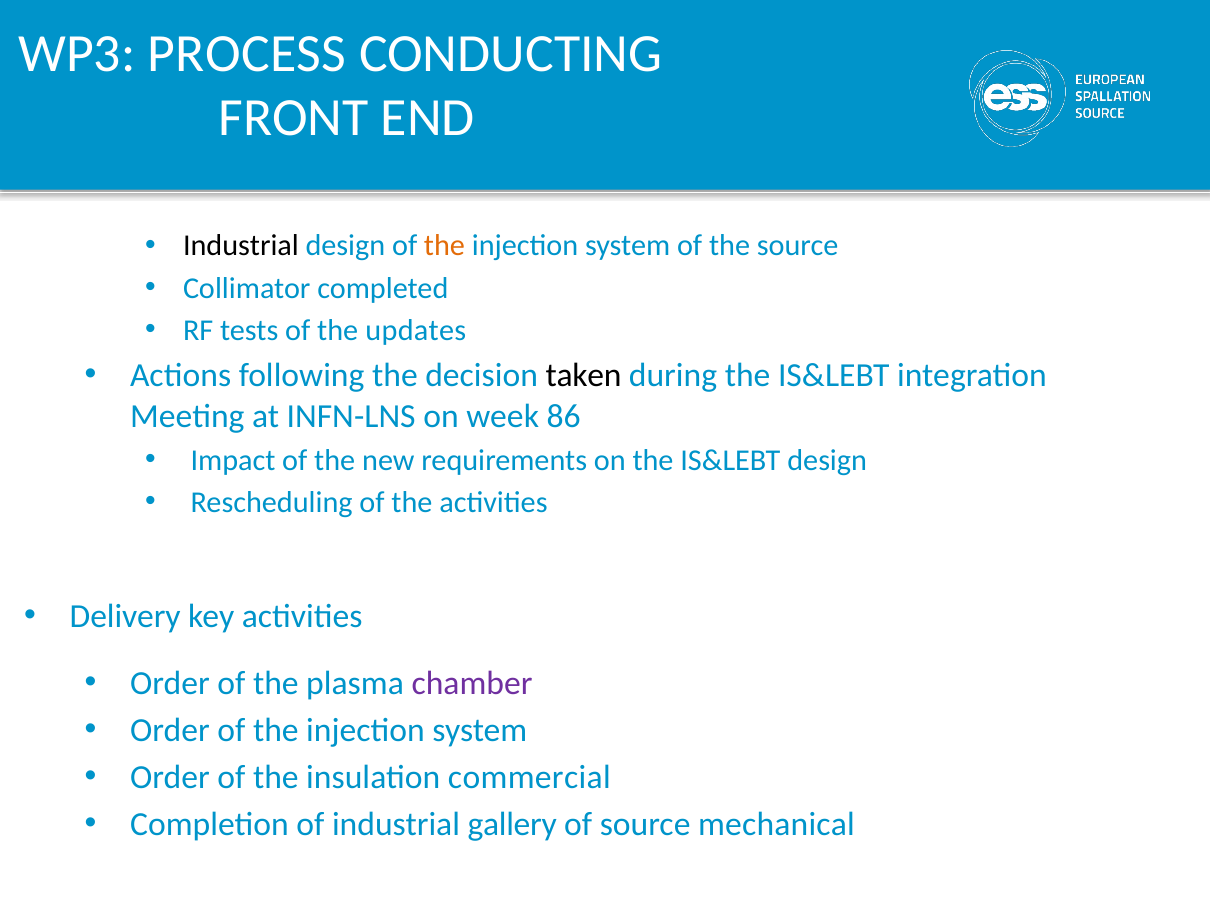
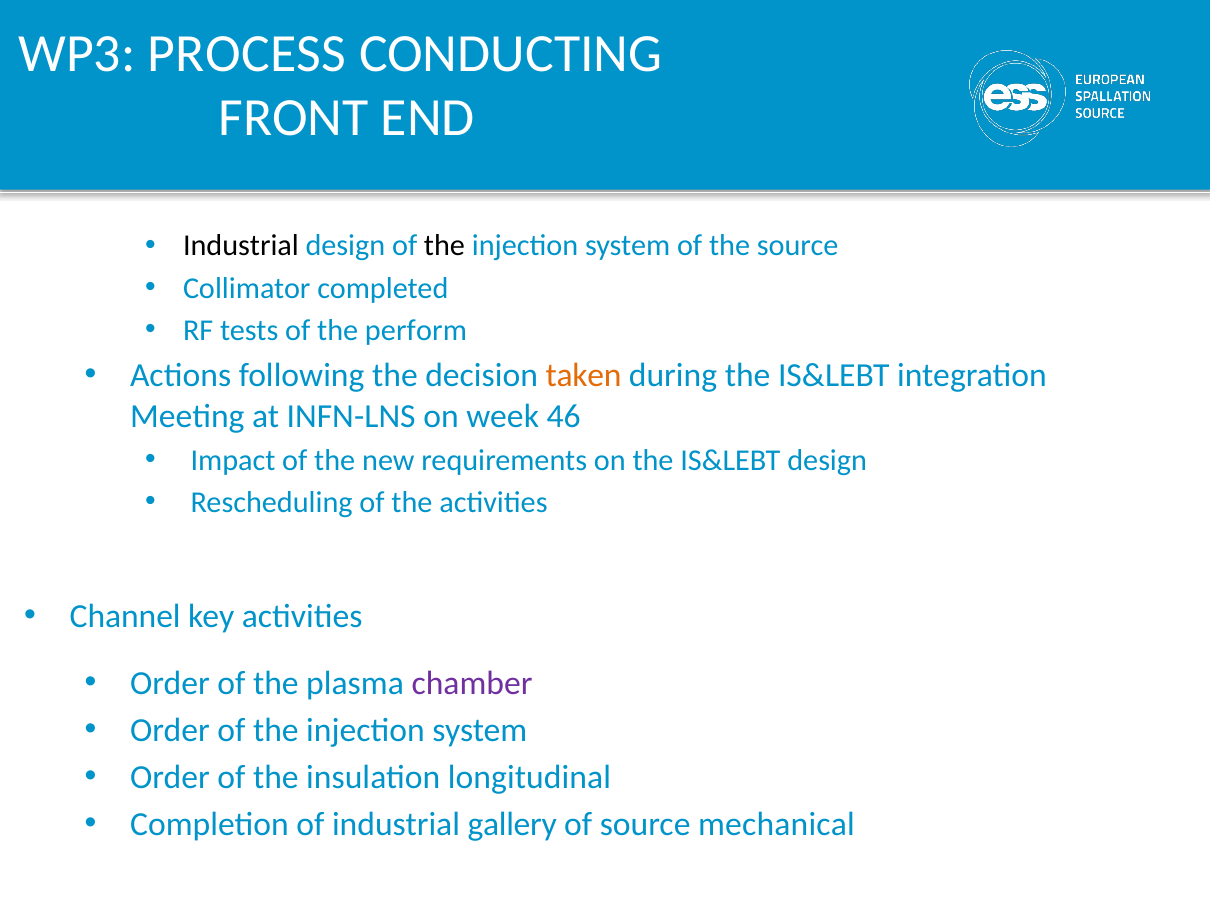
the colour: orange -> black (444, 246)
updates: updates -> perform (416, 331)
taken colour: black -> orange (584, 376)
86: 86 -> 46 (564, 416)
Delivery: Delivery -> Channel (125, 617)
commercial: commercial -> longitudinal (529, 778)
